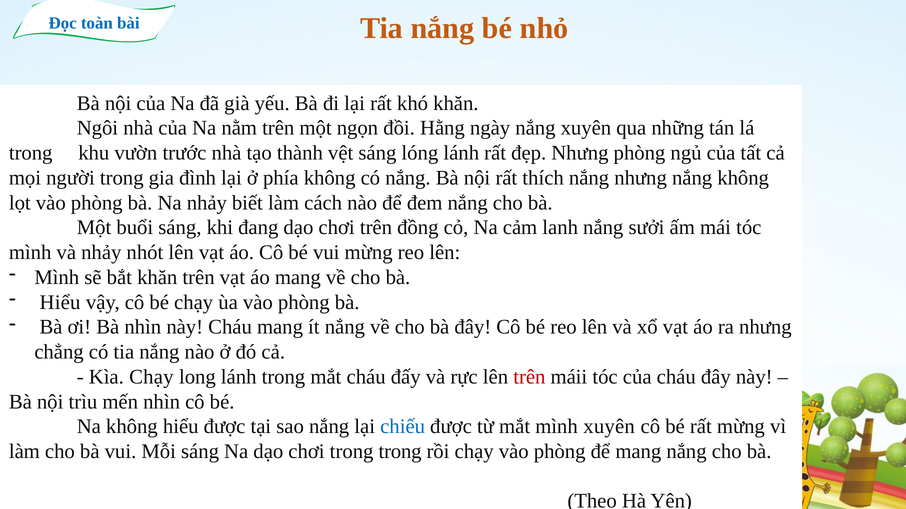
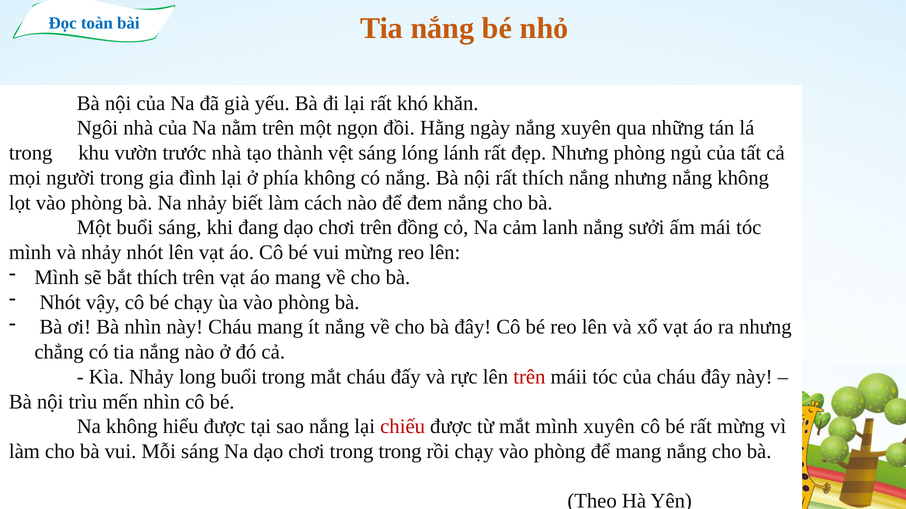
bắt khăn: khăn -> thích (157, 278)
Hiểu: Hiểu -> Nhót (60, 303)
Kìa Chạy: Chạy -> Nhảy (151, 377)
long lánh: lánh -> buổi (239, 377)
chiếu colour: blue -> red (403, 427)
